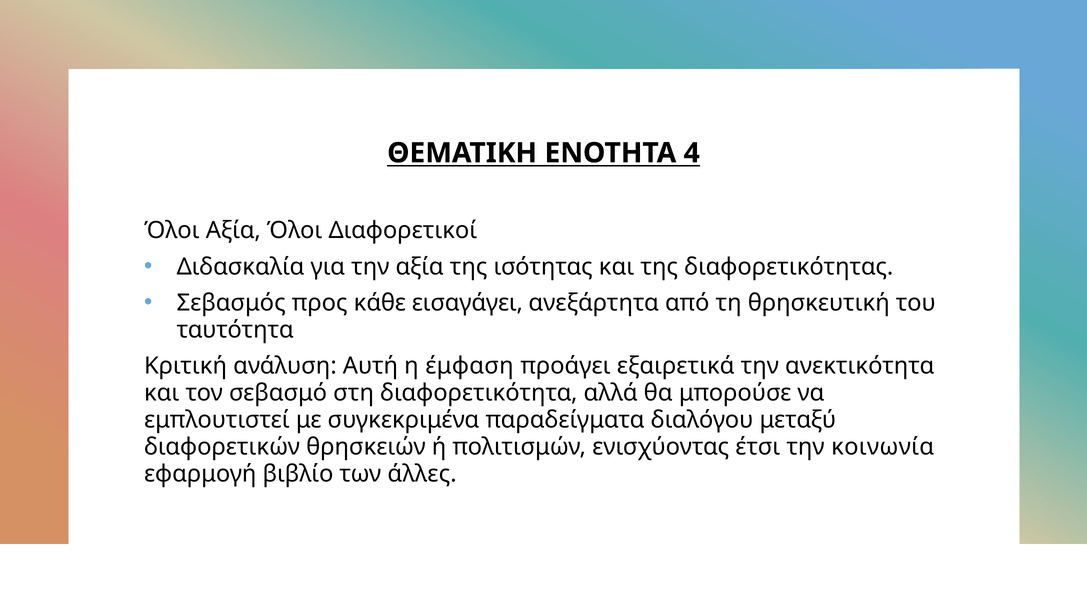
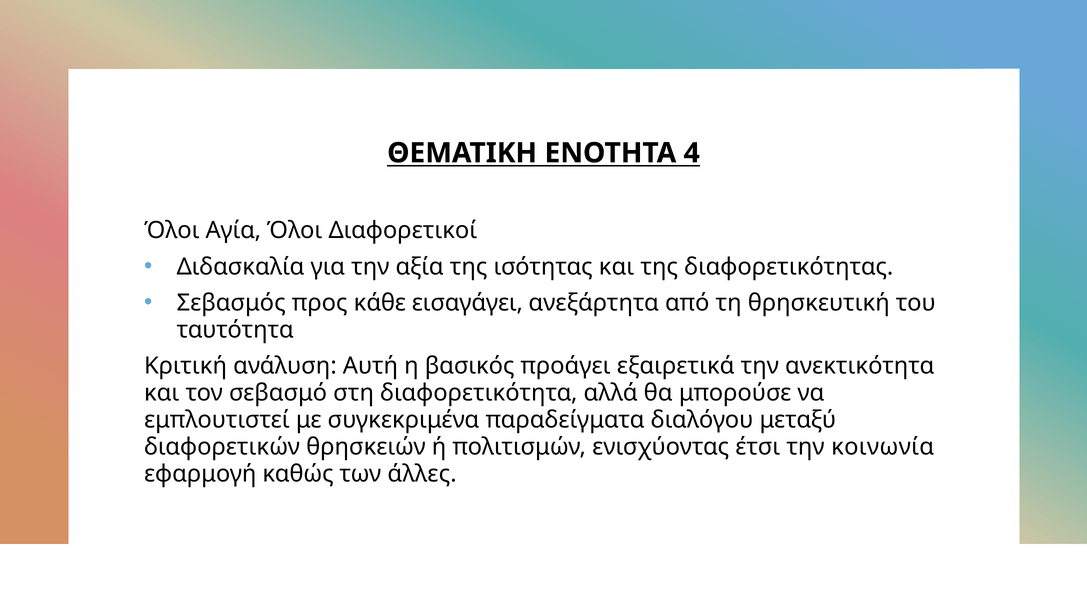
Όλοι Αξία: Αξία -> Αγία (233, 231)
έμφαση: έμφαση -> βασικός (470, 366)
βιβλίο: βιβλίο -> καθώς (298, 474)
